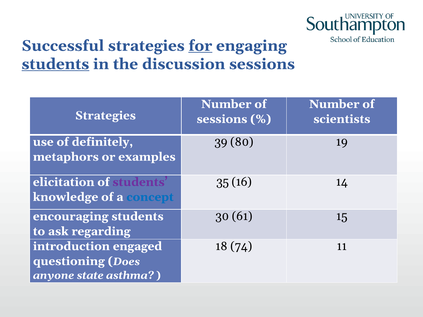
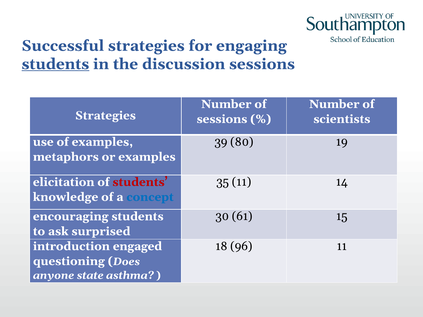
for underline: present -> none (200, 46)
of definitely: definitely -> examples (102, 142)
students colour: purple -> red (140, 182)
35 16: 16 -> 11 (242, 182)
regarding: regarding -> surprised (101, 231)
74: 74 -> 96 (241, 246)
